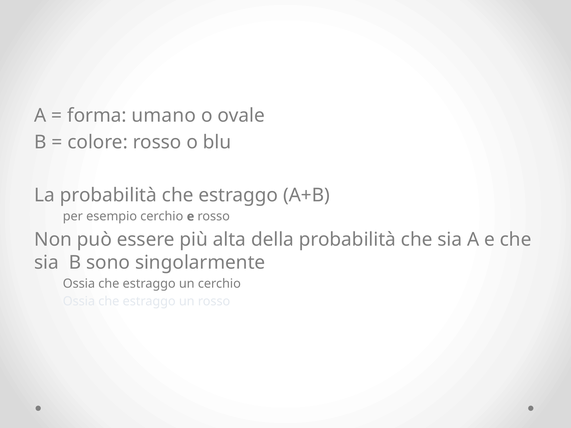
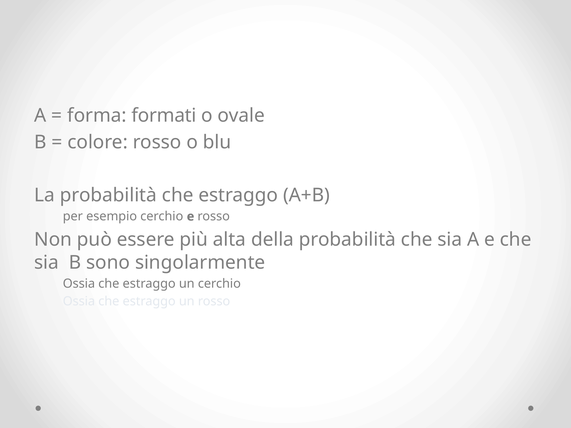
umano: umano -> formati (164, 116)
